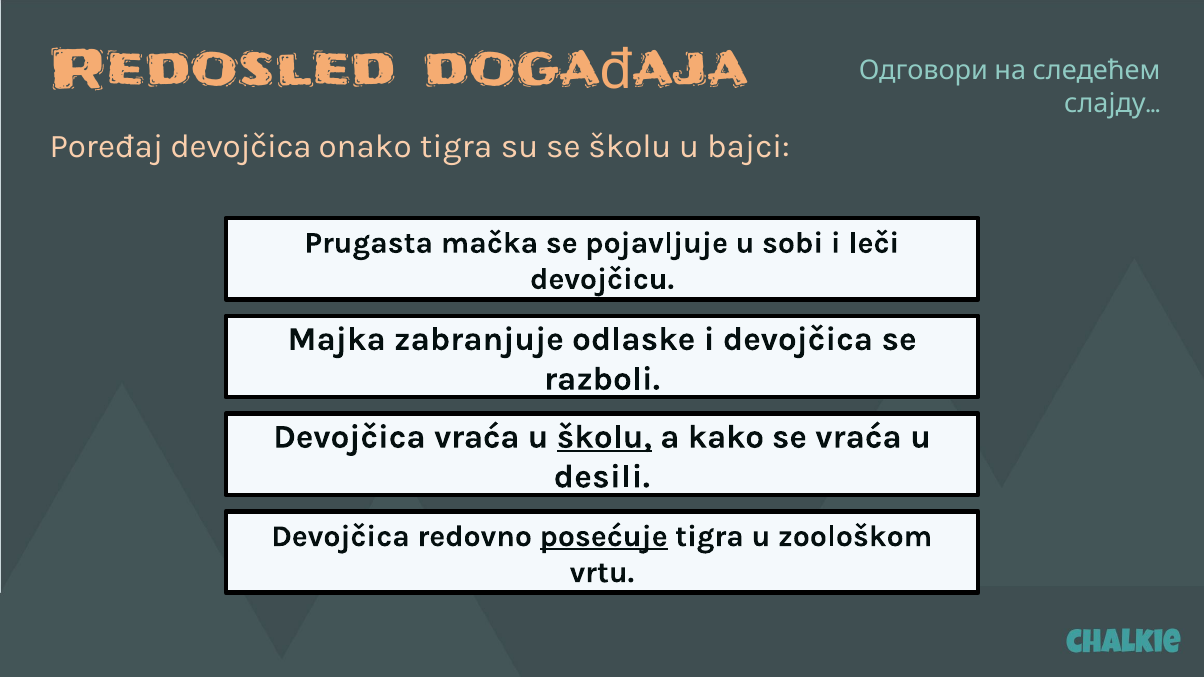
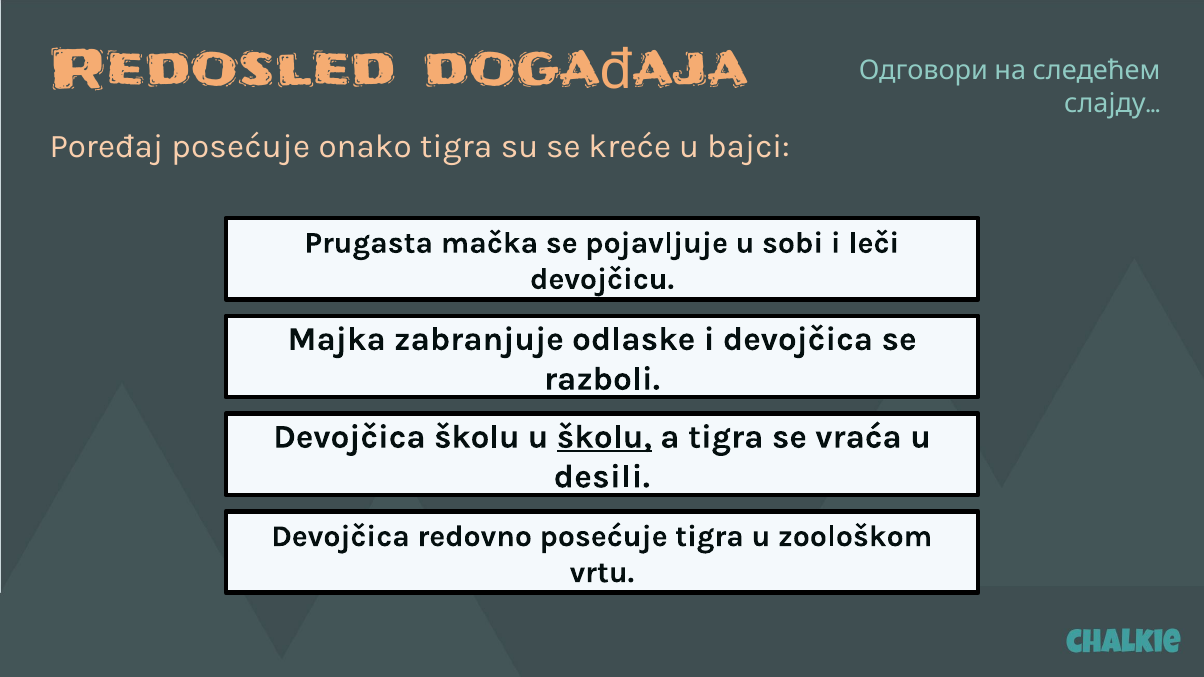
Poređaj devojčica: devojčica -> posećuje (241, 147)
se školu: školu -> kreće (630, 147)
Devojčica vraća: vraća -> školu (477, 437)
a kako: kako -> tigra (726, 437)
posećuje underline: present -> none (604, 536)
